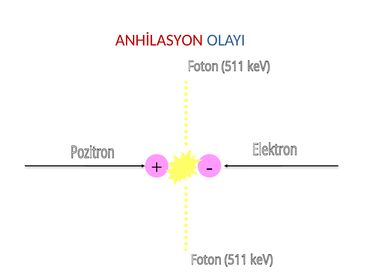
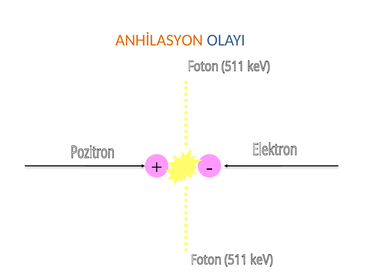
ANHİLASYON colour: red -> orange (159, 40)
